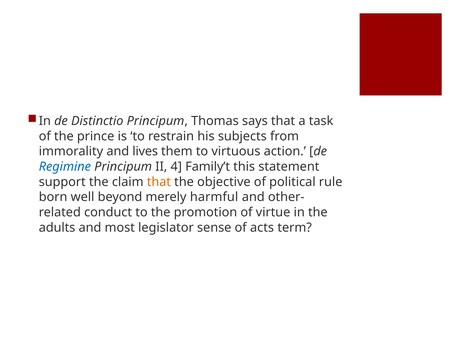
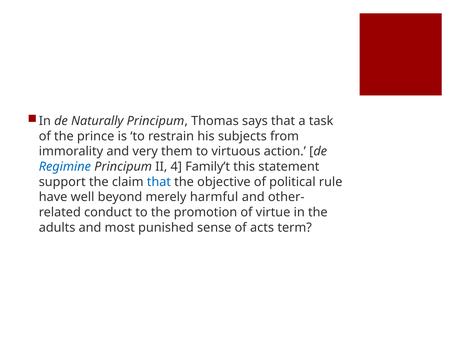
Distinctio: Distinctio -> Naturally (97, 121)
lives: lives -> very (145, 151)
that colour: orange -> blue (159, 182)
born: born -> have (53, 197)
legislator: legislator -> punished (166, 228)
